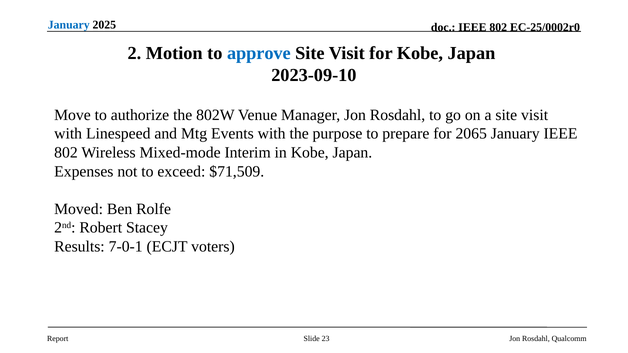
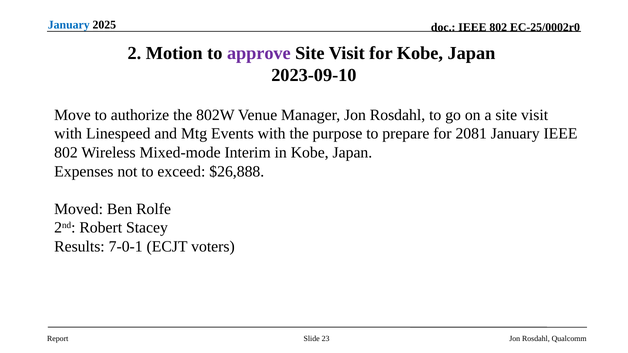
approve colour: blue -> purple (259, 53)
2065: 2065 -> 2081 (471, 134)
$71,509: $71,509 -> $26,888 (237, 171)
